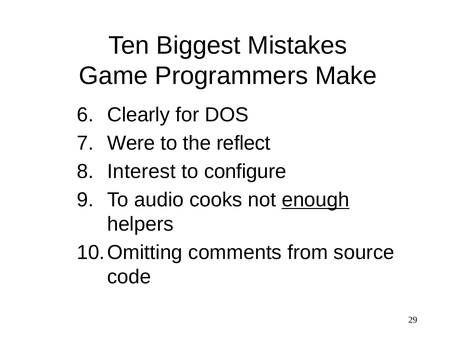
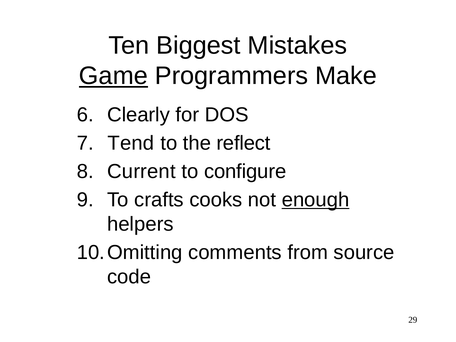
Game underline: none -> present (113, 76)
Were: Were -> Tend (131, 143)
Interest: Interest -> Current (141, 171)
audio: audio -> crafts (159, 200)
